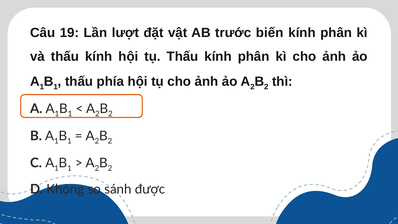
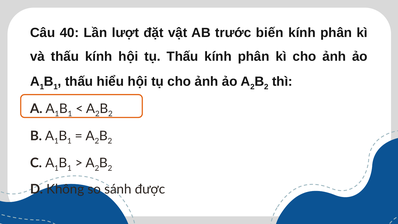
19: 19 -> 40 (69, 33)
phía: phía -> hiểu (110, 82)
